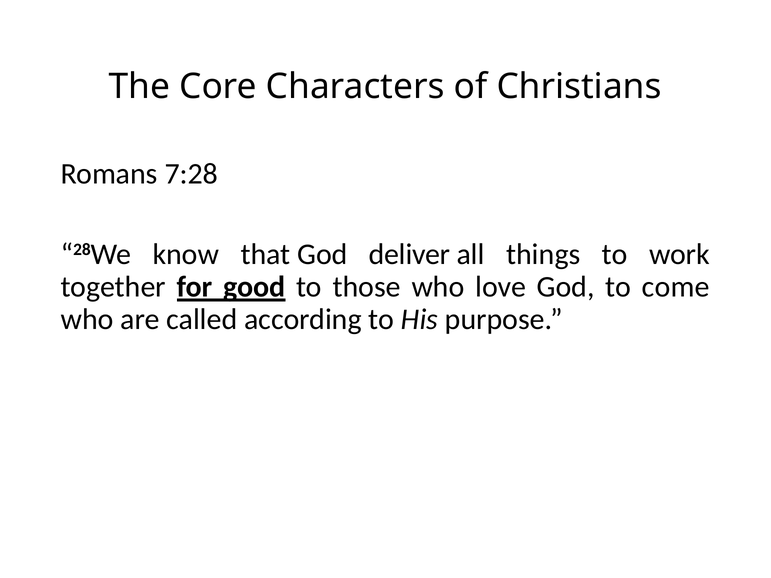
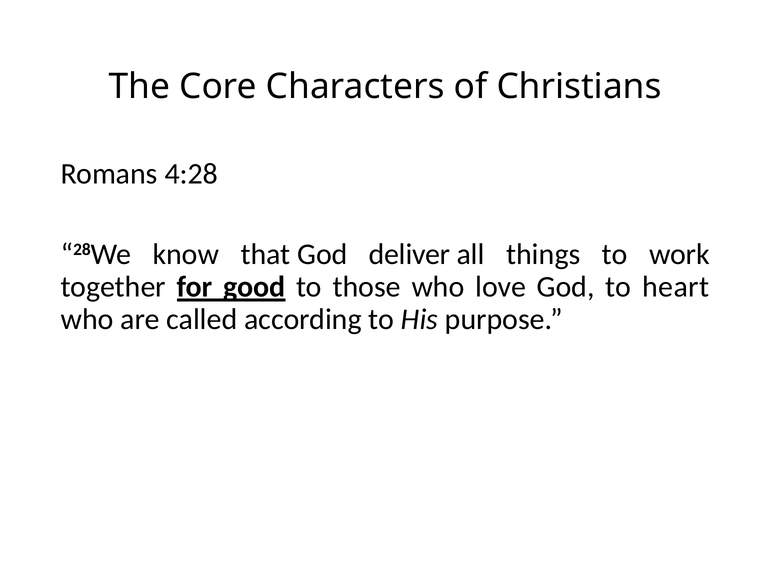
7:28: 7:28 -> 4:28 (191, 174)
come: come -> heart (676, 287)
